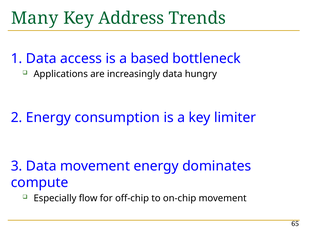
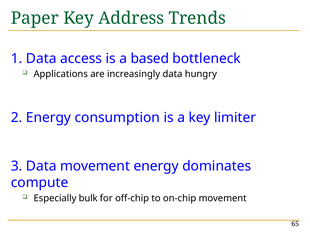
Many: Many -> Paper (35, 18)
flow: flow -> bulk (88, 198)
